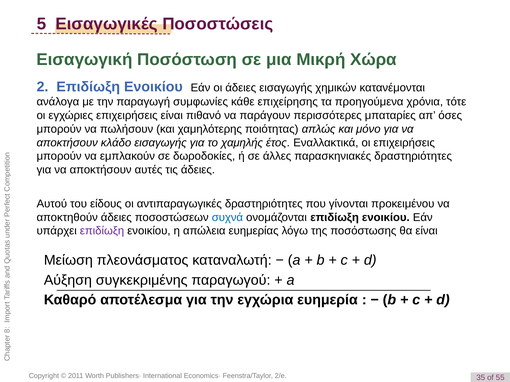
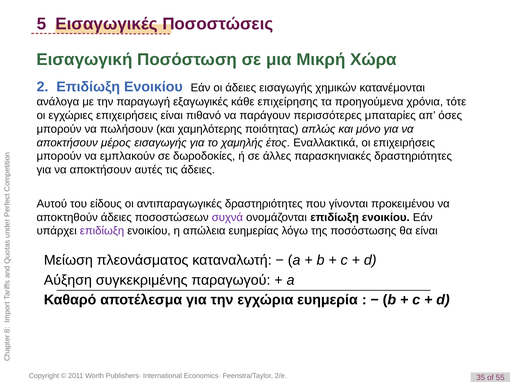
συμφωνίες: συμφωνίες -> εξαγωγικές (201, 102)
κλάδο: κλάδο -> μέρος (116, 143)
συχνά colour: blue -> purple (227, 218)
